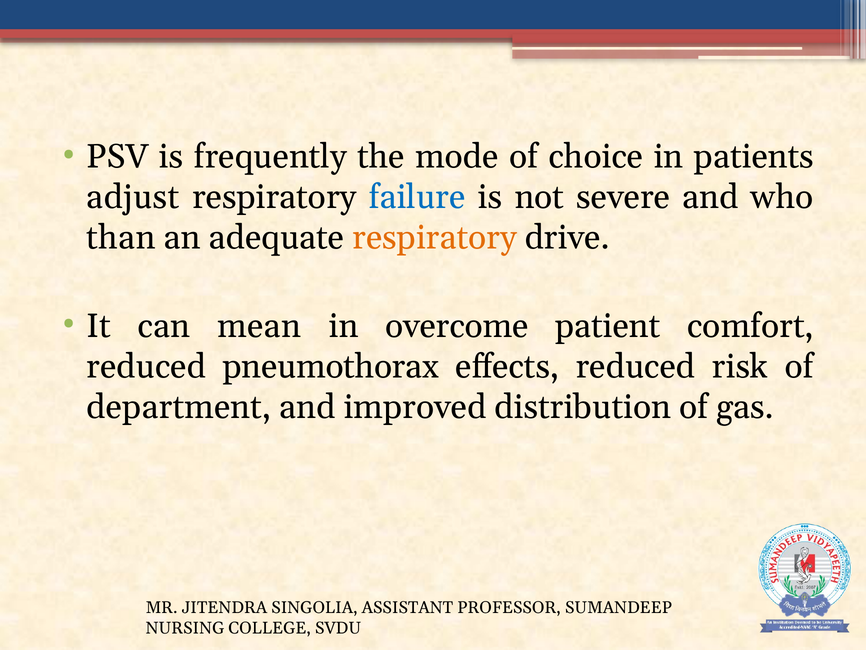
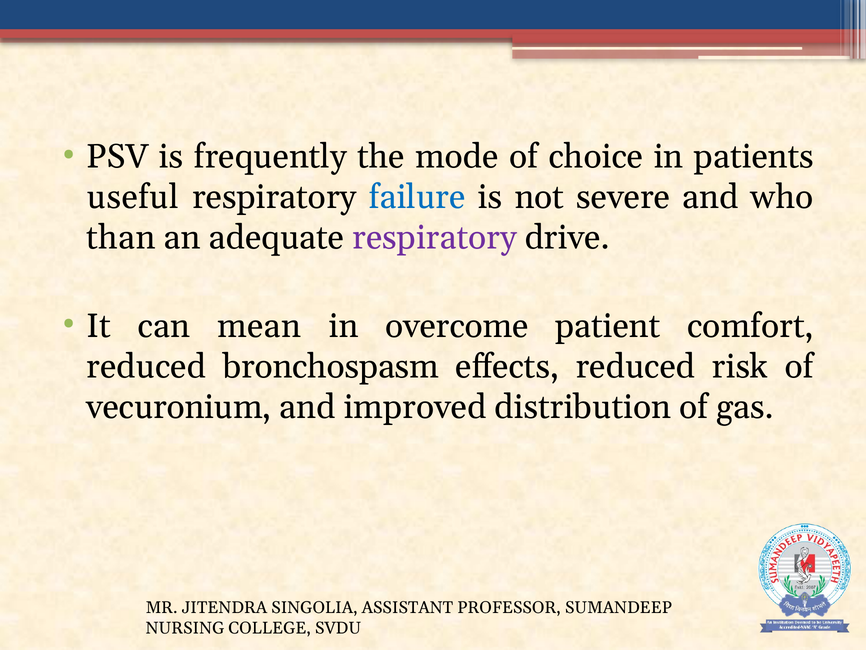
adjust: adjust -> useful (133, 197)
respiratory colour: orange -> purple (434, 238)
pneumothorax: pneumothorax -> bronchospasm (331, 366)
department: department -> vecuronium (179, 407)
